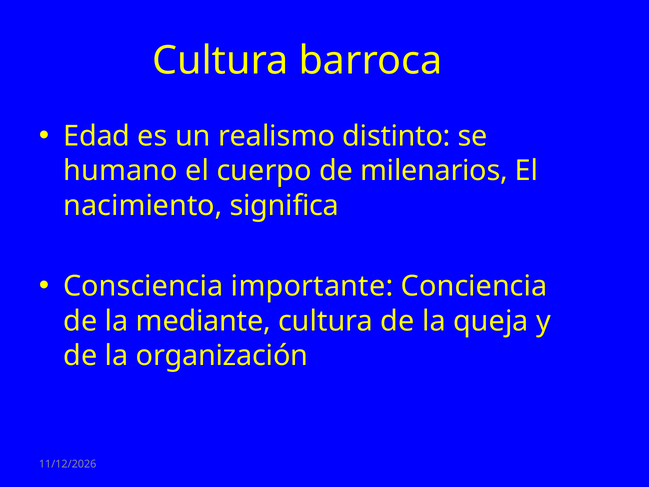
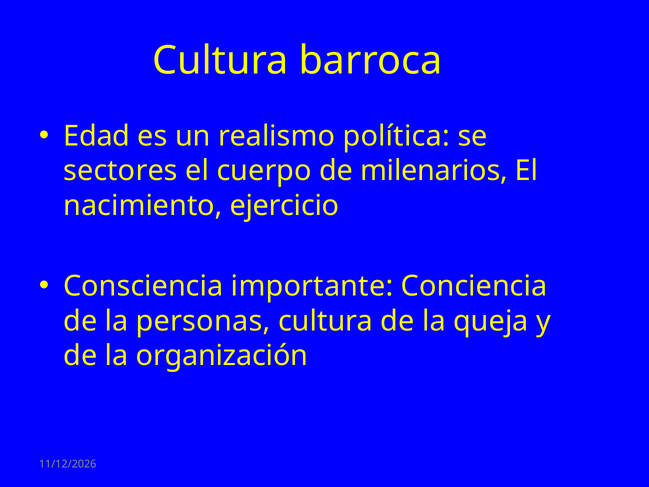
distinto: distinto -> política (396, 136)
humano: humano -> sectores (121, 171)
significa: significa -> ejercicio (284, 205)
mediante: mediante -> personas (203, 321)
